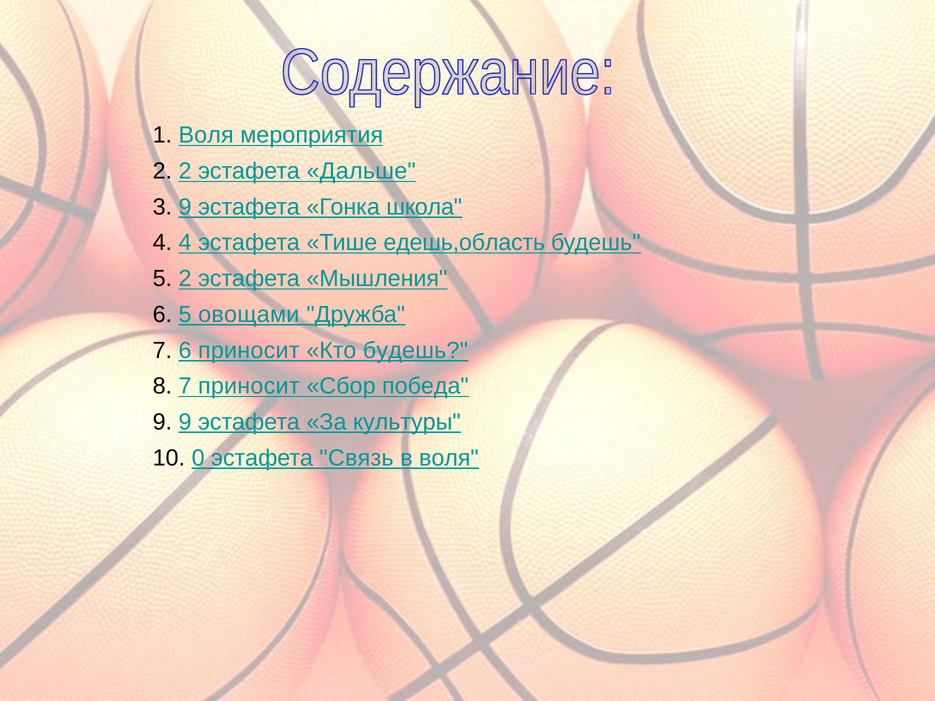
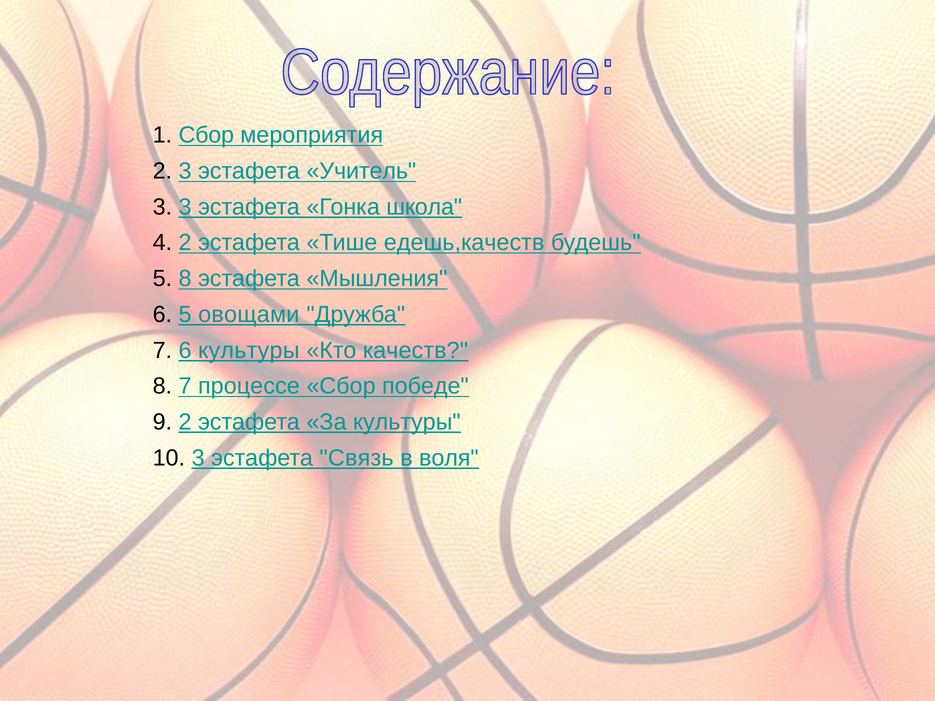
1 Воля: Воля -> Сбор (206, 135)
2 2: 2 -> 3 (185, 171)
Дальше: Дальше -> Учитель (361, 171)
3 9: 9 -> 3 (185, 207)
4 4: 4 -> 2 (185, 243)
едешь,область: едешь,область -> едешь,качеств (464, 243)
5 2: 2 -> 8 (185, 279)
6 приносит: приносит -> культуры (249, 350)
Кто будешь: будешь -> качеств (415, 350)
7 приносит: приносит -> процессе (249, 386)
победа: победа -> победе (425, 386)
9 9: 9 -> 2 (185, 422)
10 0: 0 -> 3 (198, 458)
